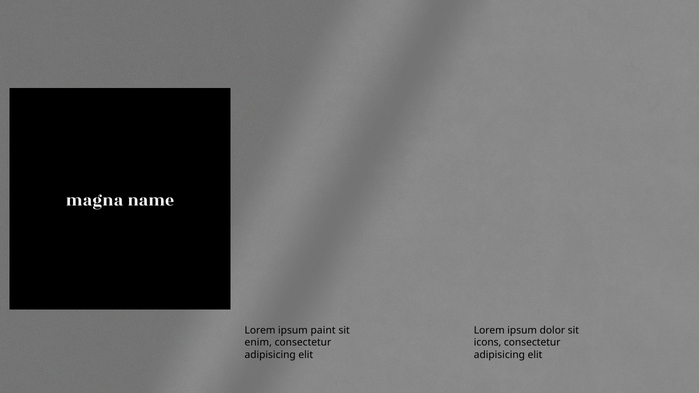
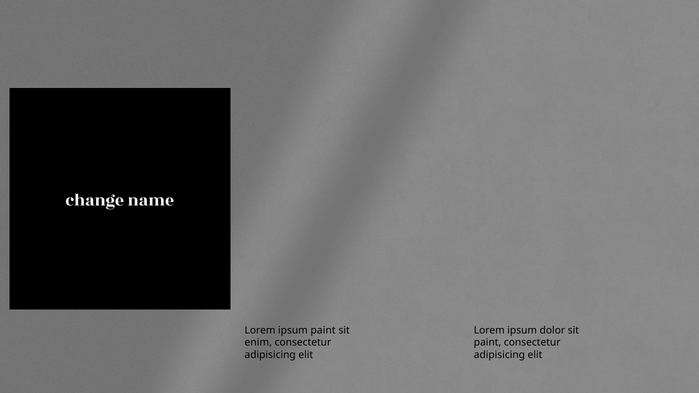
magna: magna -> change (95, 200)
icons: icons -> paint (488, 343)
